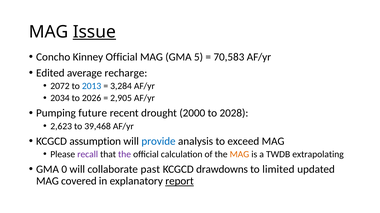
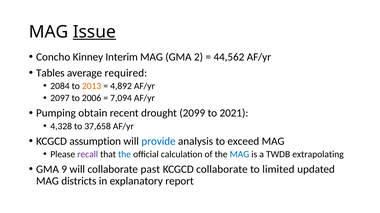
Kinney Official: Official -> Interim (122, 57)
5: 5 -> 2 (199, 57)
70,583: 70,583 -> 44,562 (229, 57)
Edited: Edited -> Tables (50, 73)
recharge: recharge -> required (126, 73)
2072: 2072 -> 2084 (60, 86)
2013 colour: blue -> orange (92, 86)
3,284: 3,284 -> 4,892 (121, 86)
2034: 2034 -> 2097 (60, 98)
2026: 2026 -> 2006 (92, 98)
2,905: 2,905 -> 7,094 (121, 98)
future: future -> obtain (93, 113)
2000: 2000 -> 2099 (192, 113)
2028: 2028 -> 2021 (234, 113)
2,623: 2,623 -> 4,328 (61, 127)
39,468: 39,468 -> 37,658 (98, 127)
the colour: purple -> blue (125, 155)
MAG colour: orange -> blue (239, 155)
0: 0 -> 9 (64, 170)
KCGCD drawdowns: drawdowns -> collaborate (222, 170)
covered: covered -> districts (79, 182)
report underline: present -> none (180, 182)
